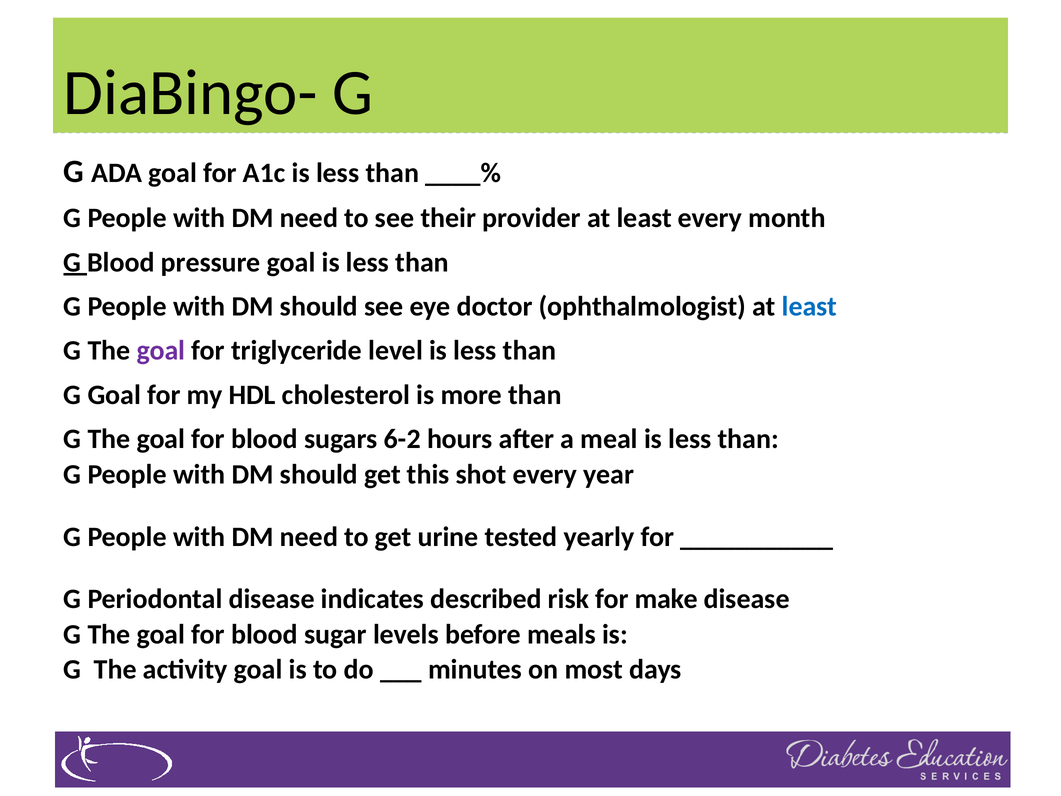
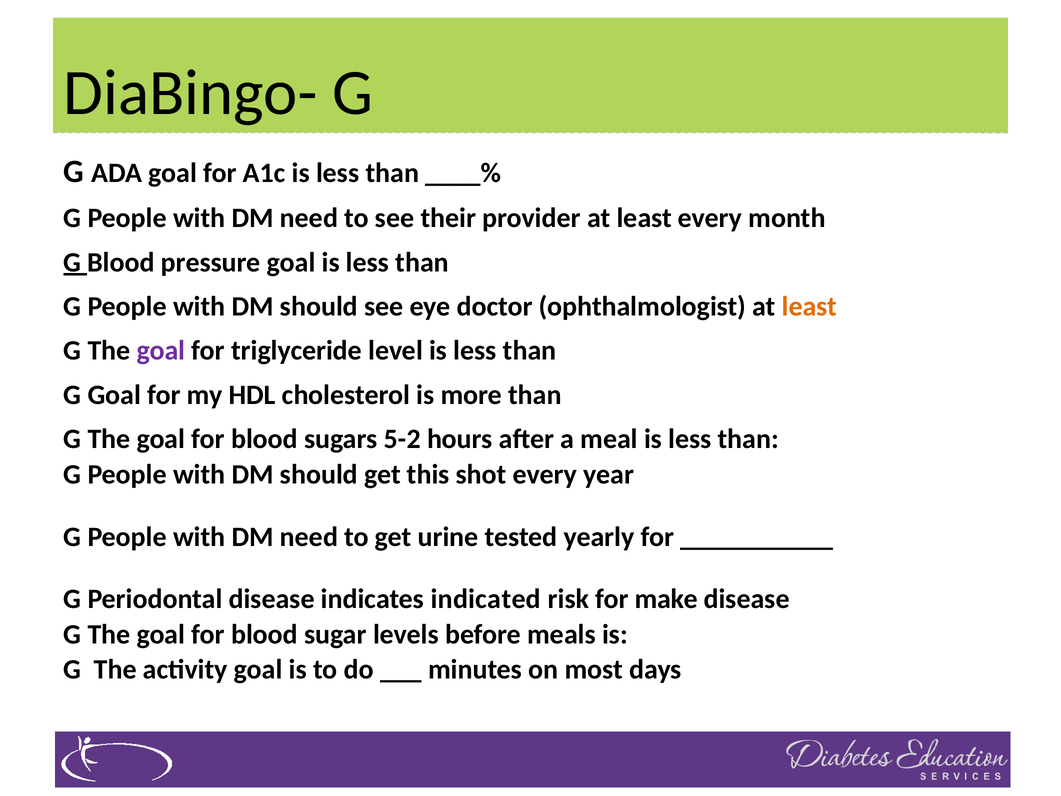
least colour: blue -> orange (810, 306)
6-2: 6-2 -> 5-2 (402, 439)
described: described -> indicated (486, 599)
